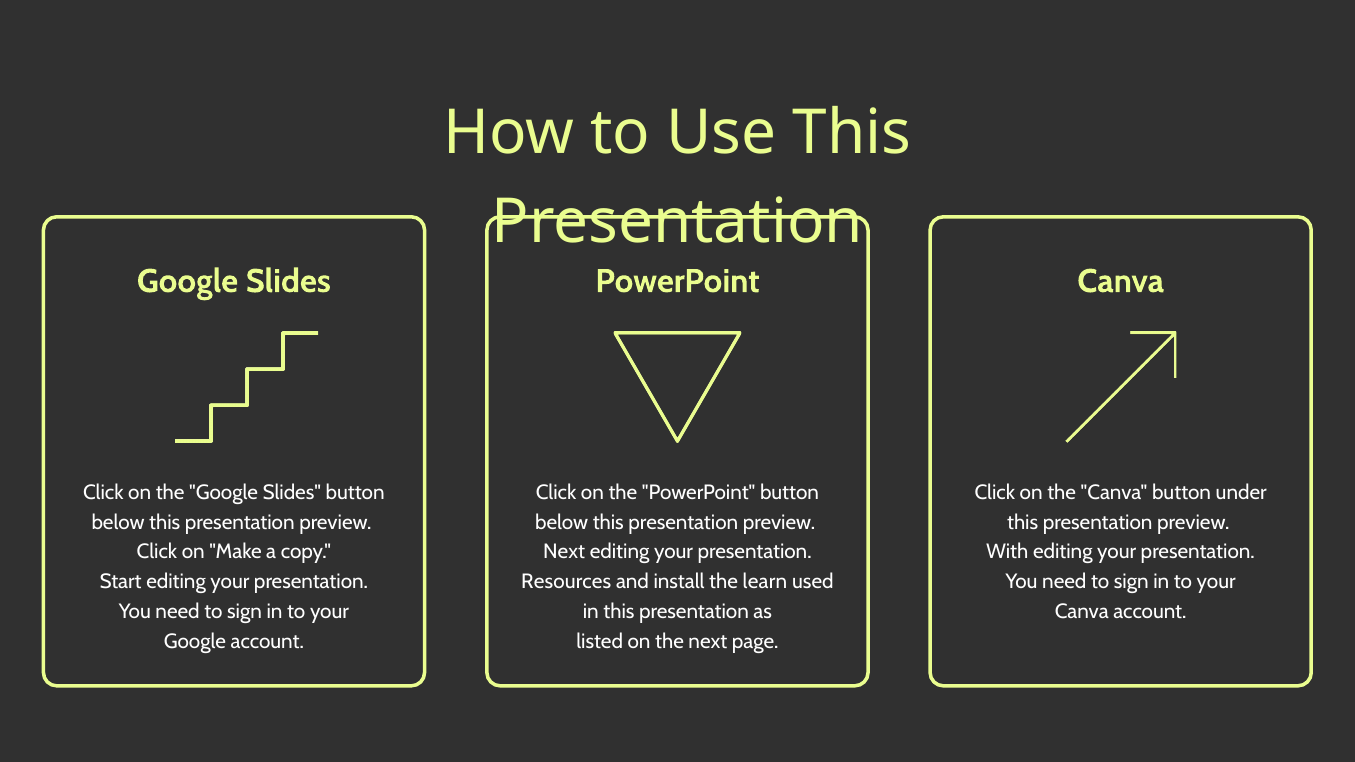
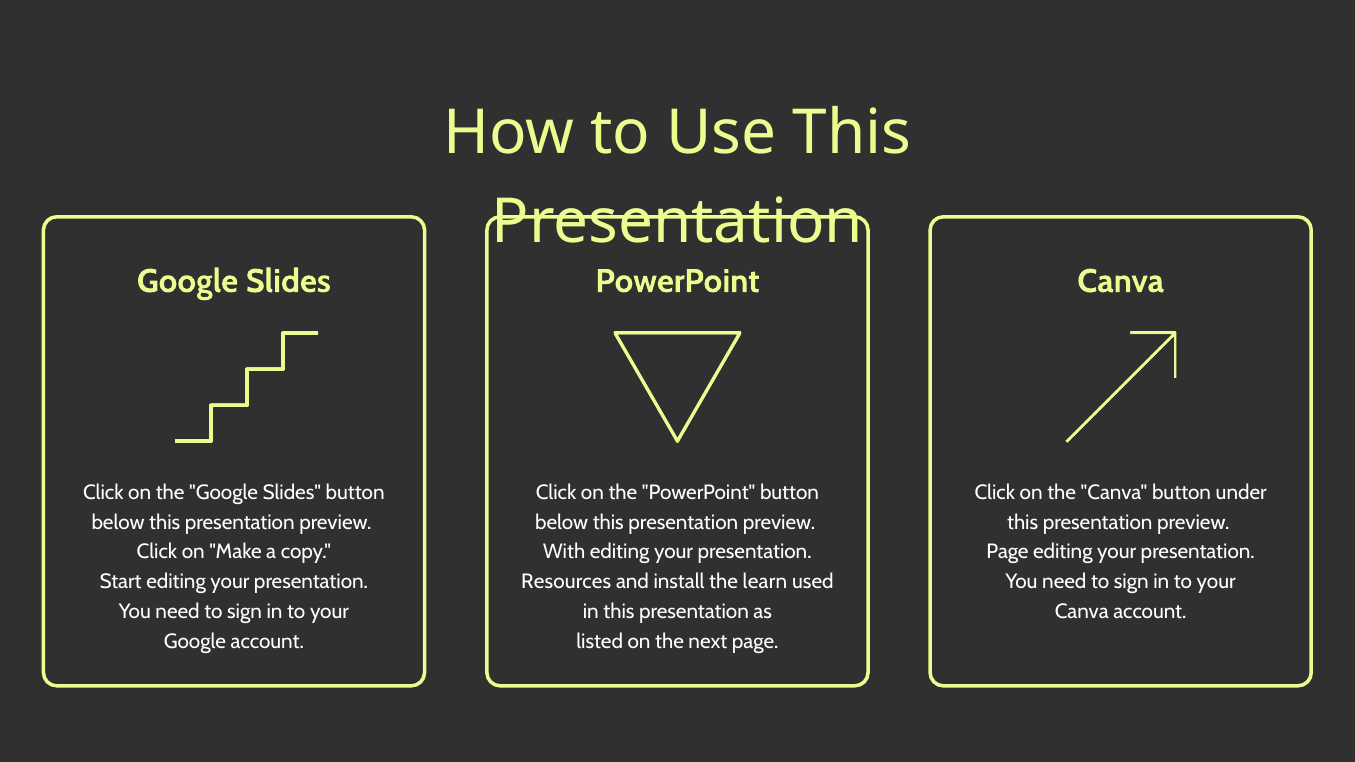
Next: Next -> With (564, 552)
With: With -> Page (1007, 552)
